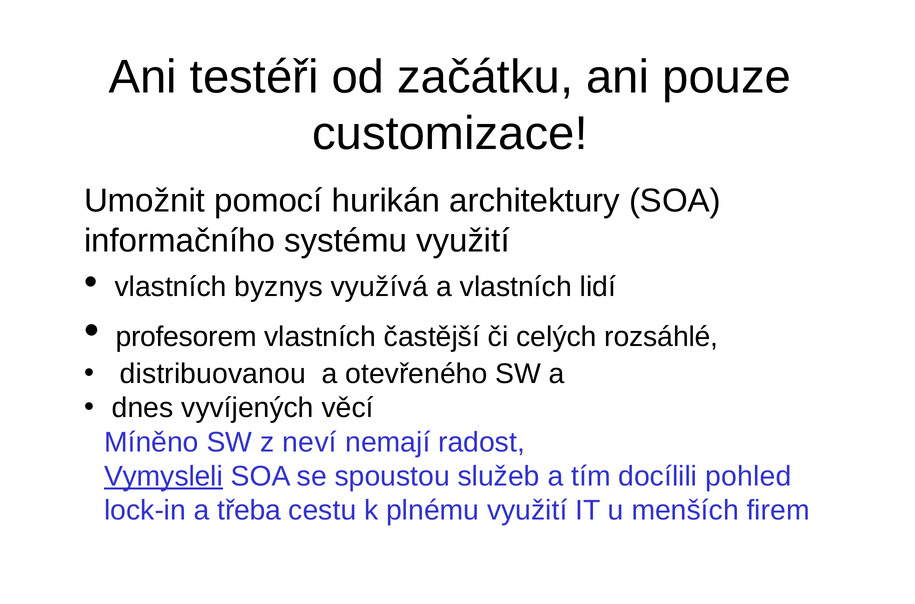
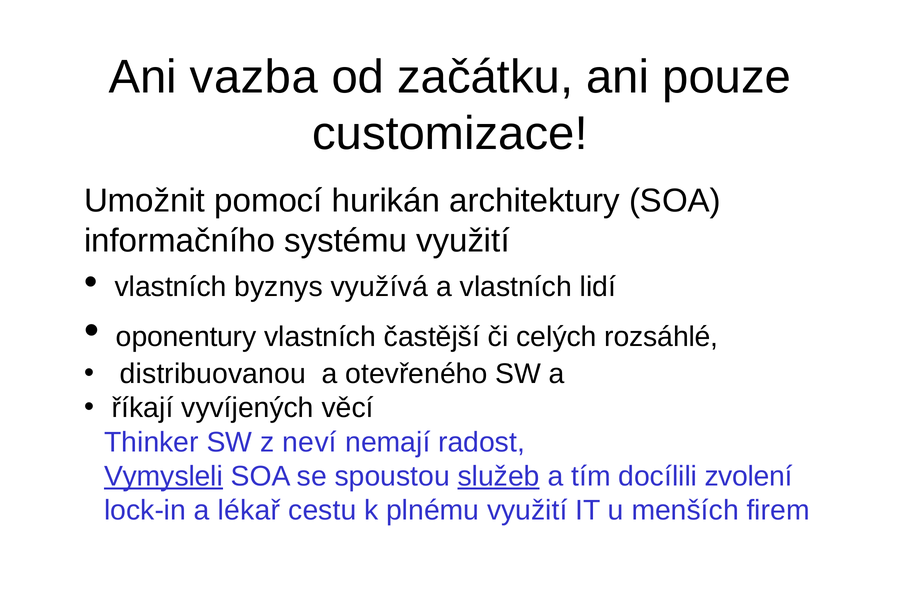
testéři: testéři -> vazba (254, 77)
profesorem: profesorem -> oponentury (186, 337)
dnes: dnes -> říkají (143, 408)
Míněno: Míněno -> Thinker (151, 442)
služeb underline: none -> present (499, 476)
pohled: pohled -> zvolení (749, 476)
třeba: třeba -> lékař (249, 510)
